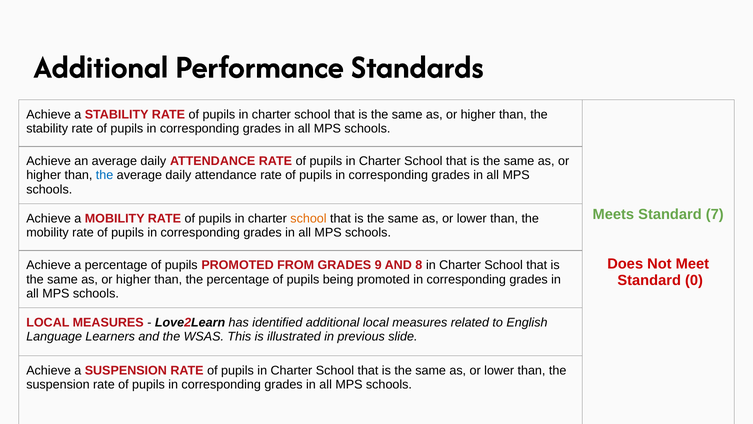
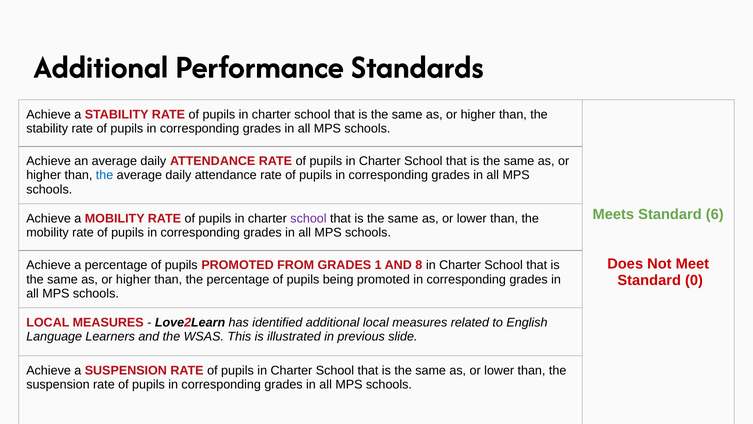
7: 7 -> 6 (715, 214)
school colour: orange -> purple (308, 218)
9: 9 -> 1 (378, 265)
